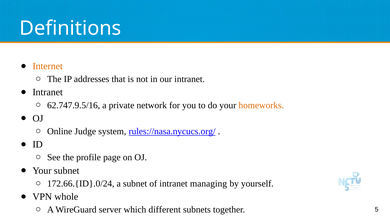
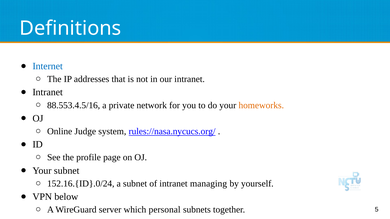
Internet colour: orange -> blue (48, 66)
62.747.9.5/16: 62.747.9.5/16 -> 88.553.4.5/16 (74, 105)
172.66.{ID}.0/24: 172.66.{ID}.0/24 -> 152.16.{ID}.0/24 (81, 184)
whole: whole -> below (66, 197)
different: different -> personal (165, 210)
